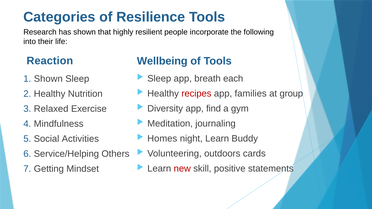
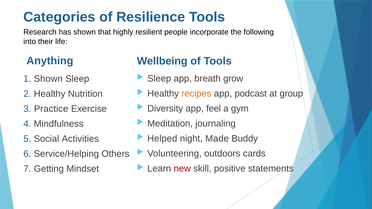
Reaction: Reaction -> Anything (50, 61)
each: each -> grow (233, 79)
recipes colour: red -> orange (196, 94)
families: families -> podcast (251, 94)
Relaxed: Relaxed -> Practice (51, 109)
find: find -> feel (214, 109)
Homes: Homes -> Helped (162, 139)
night Learn: Learn -> Made (217, 139)
